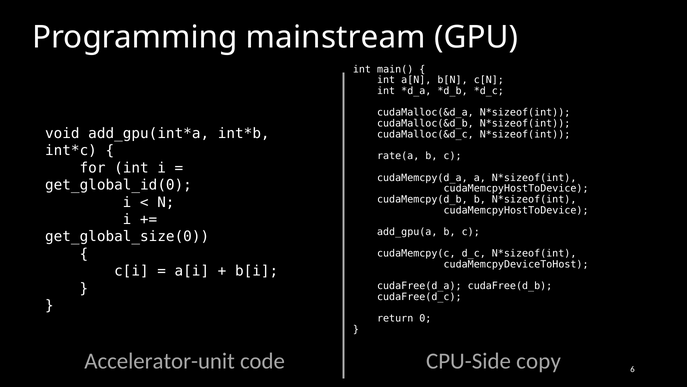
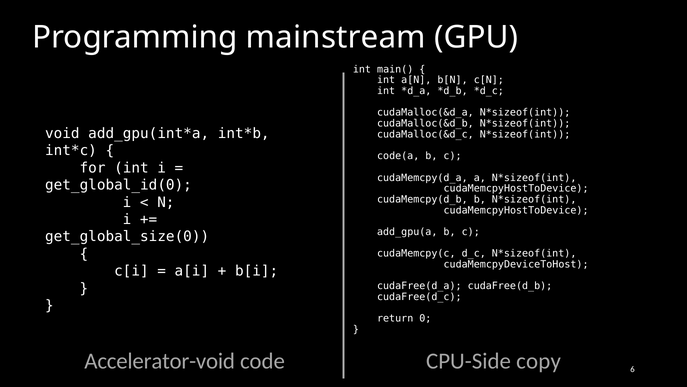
rate(a: rate(a -> code(a (398, 156)
Accelerator-unit: Accelerator-unit -> Accelerator-void (160, 361)
